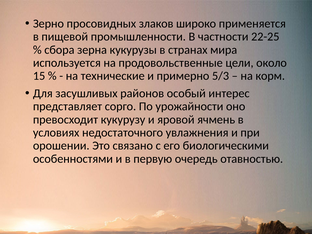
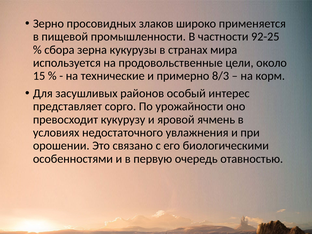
22-25: 22-25 -> 92-25 (265, 37)
5/3: 5/3 -> 8/3 (221, 76)
